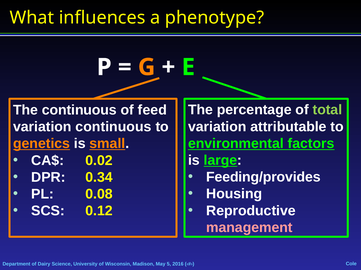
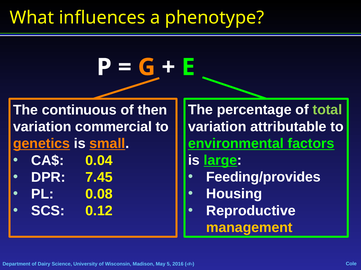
feed: feed -> then (152, 110)
variation continuous: continuous -> commercial (114, 127)
0.02: 0.02 -> 0.04 (99, 161)
0.34: 0.34 -> 7.45 (99, 178)
management colour: pink -> yellow (249, 228)
